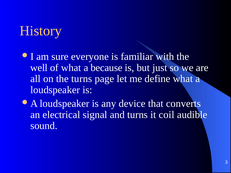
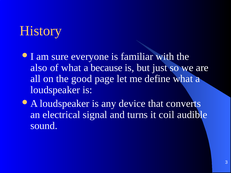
well: well -> also (39, 68)
the turns: turns -> good (82, 79)
